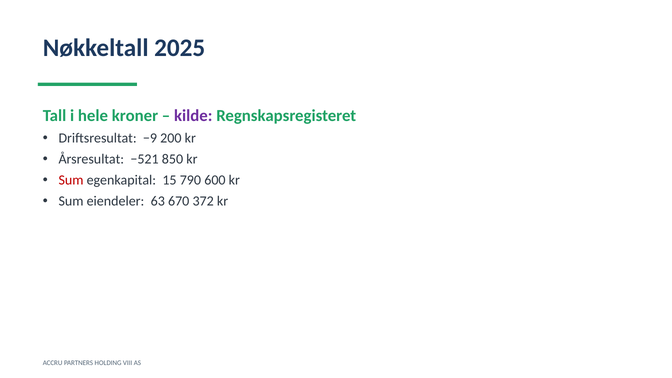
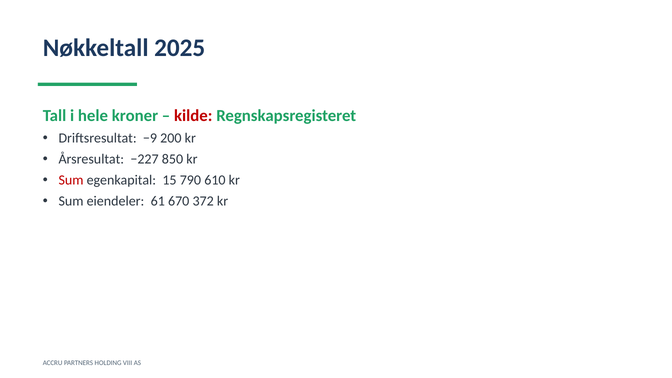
kilde colour: purple -> red (193, 116)
−521: −521 -> −227 (145, 159)
600: 600 -> 610 (215, 180)
63: 63 -> 61 (158, 201)
